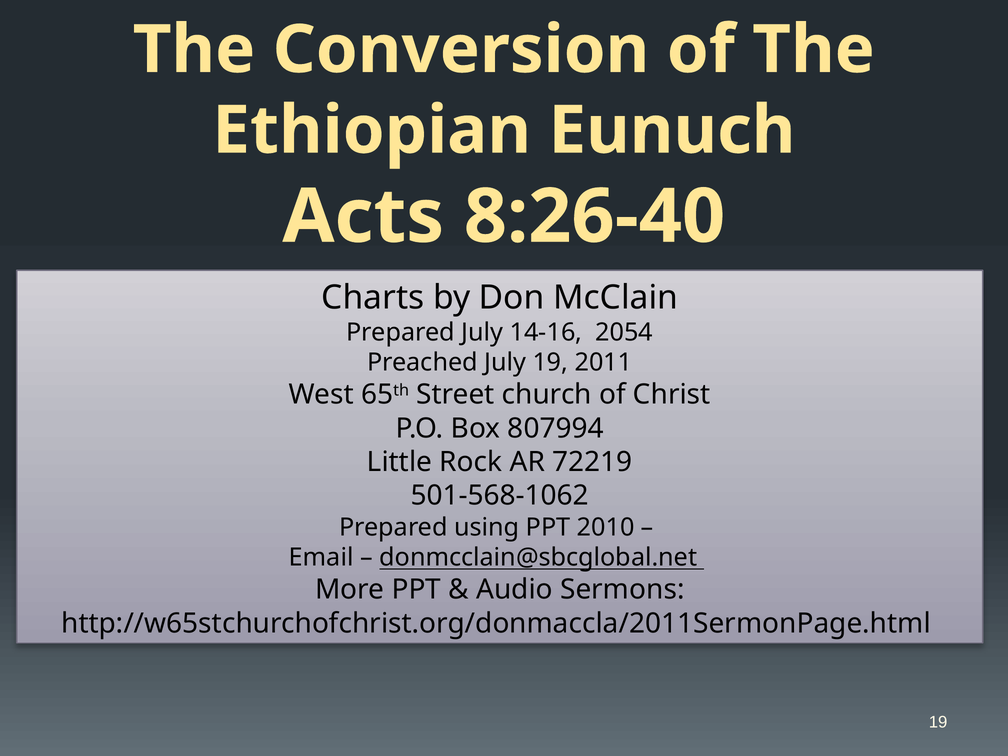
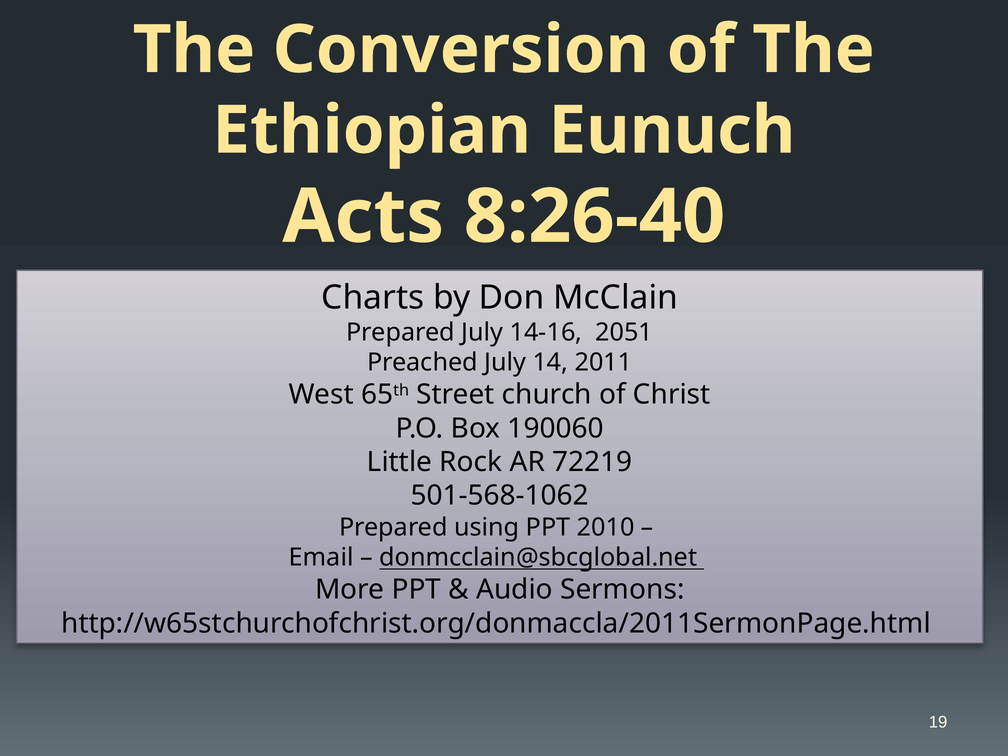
2054: 2054 -> 2051 (624, 332)
July 19: 19 -> 14 (550, 363)
807994: 807994 -> 190060 (556, 428)
